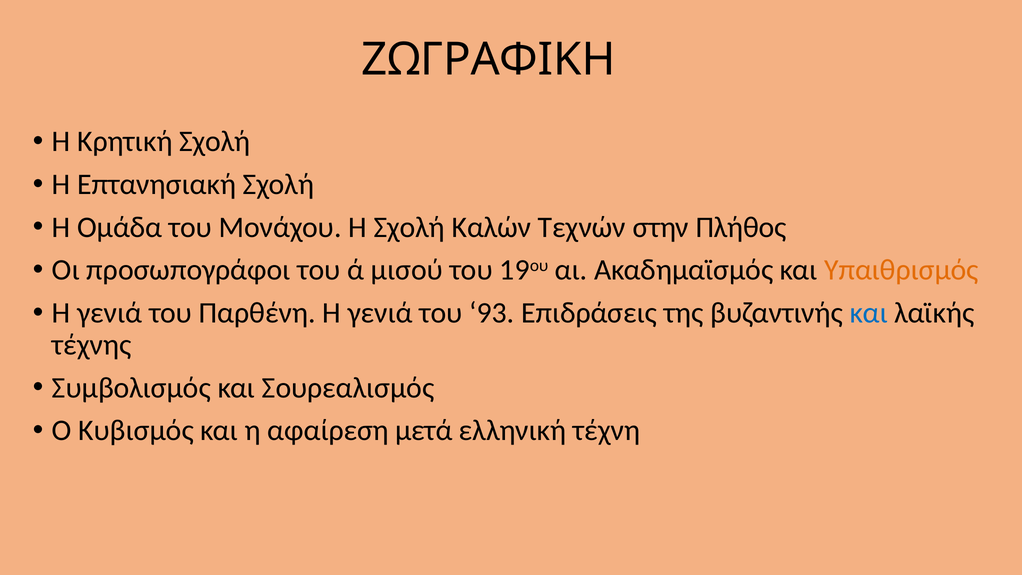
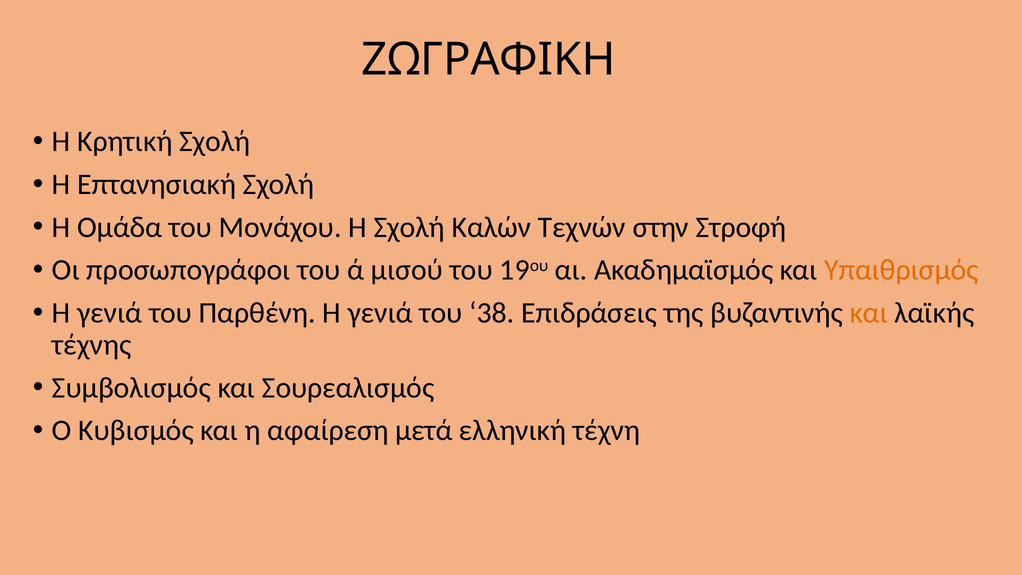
Πλήθος: Πλήθος -> Στροφή (741, 227)
93: 93 -> 38 (492, 313)
και colour: blue -> orange (869, 313)
